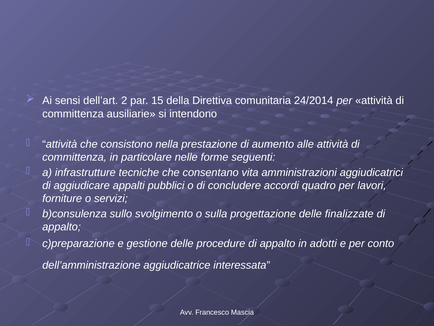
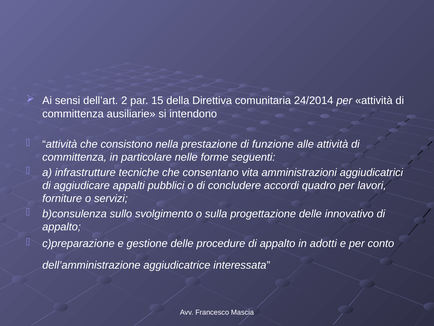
aumento: aumento -> funzione (273, 144)
finalizzate: finalizzate -> innovativo (349, 213)
